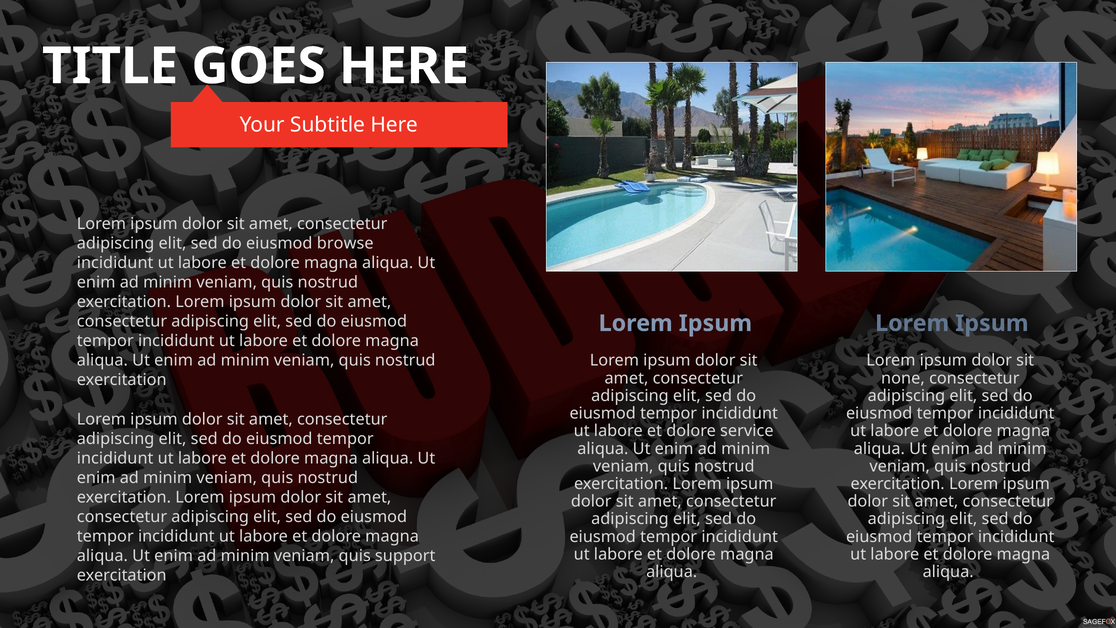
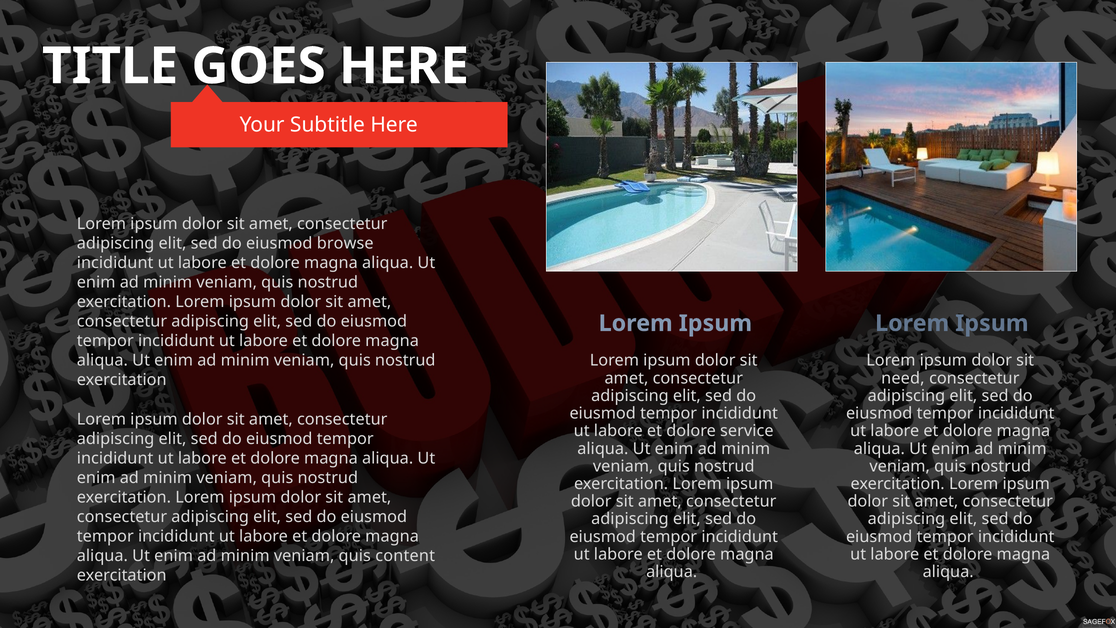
none: none -> need (903, 378)
support: support -> content (405, 556)
